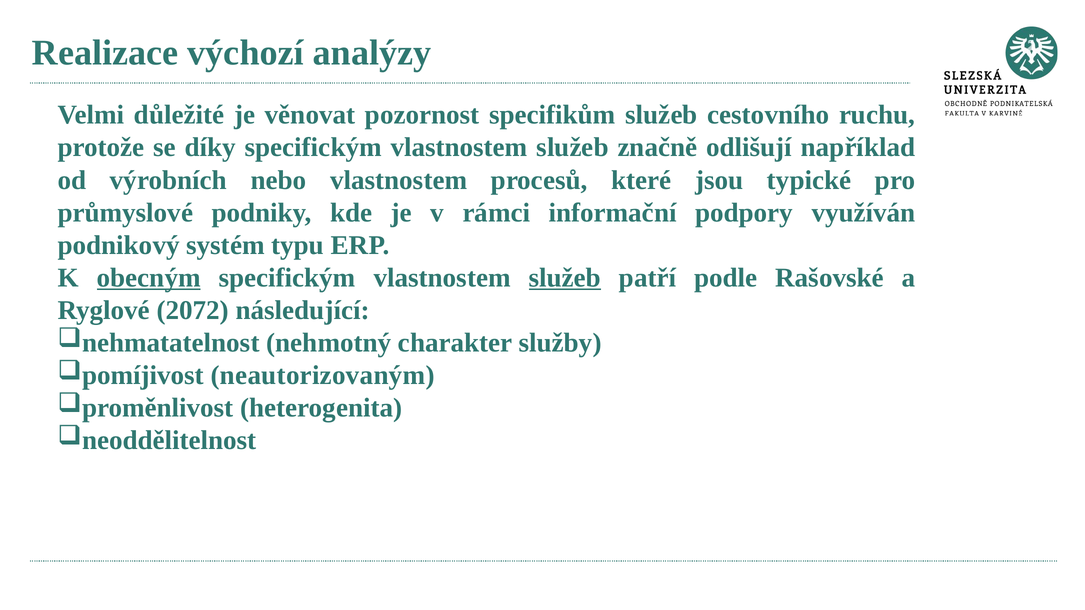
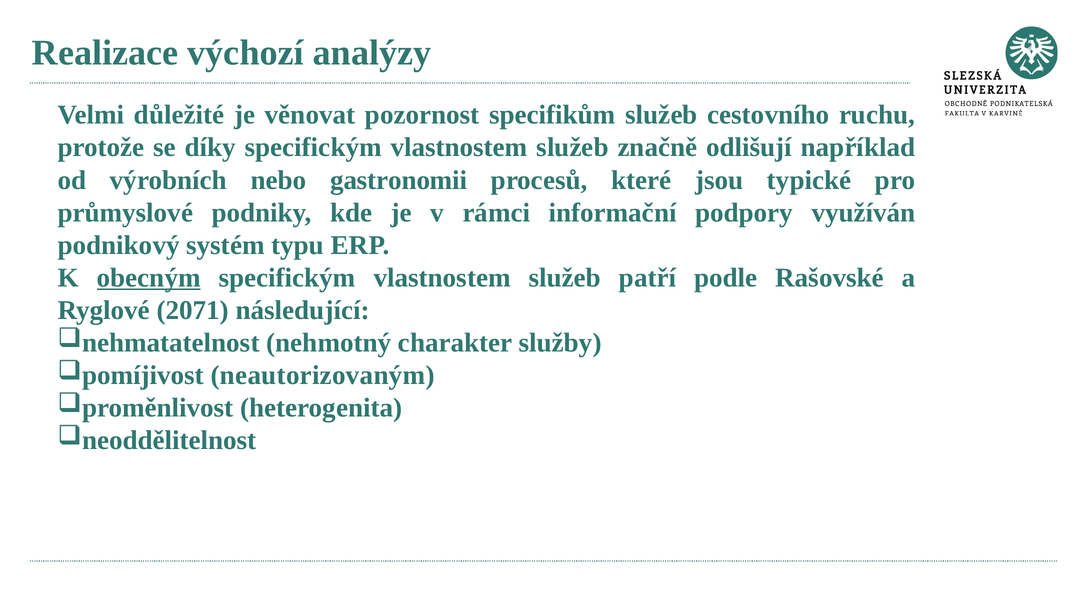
nebo vlastnostem: vlastnostem -> gastronomii (399, 180)
služeb underline: present -> none (565, 278)
2072: 2072 -> 2071 (193, 310)
